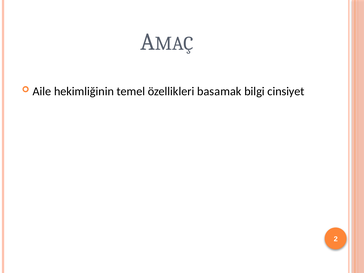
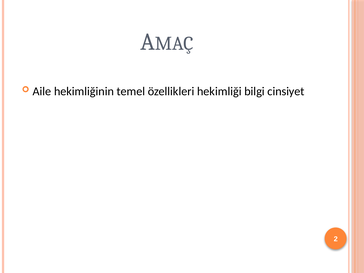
basamak: basamak -> hekimliği (219, 91)
